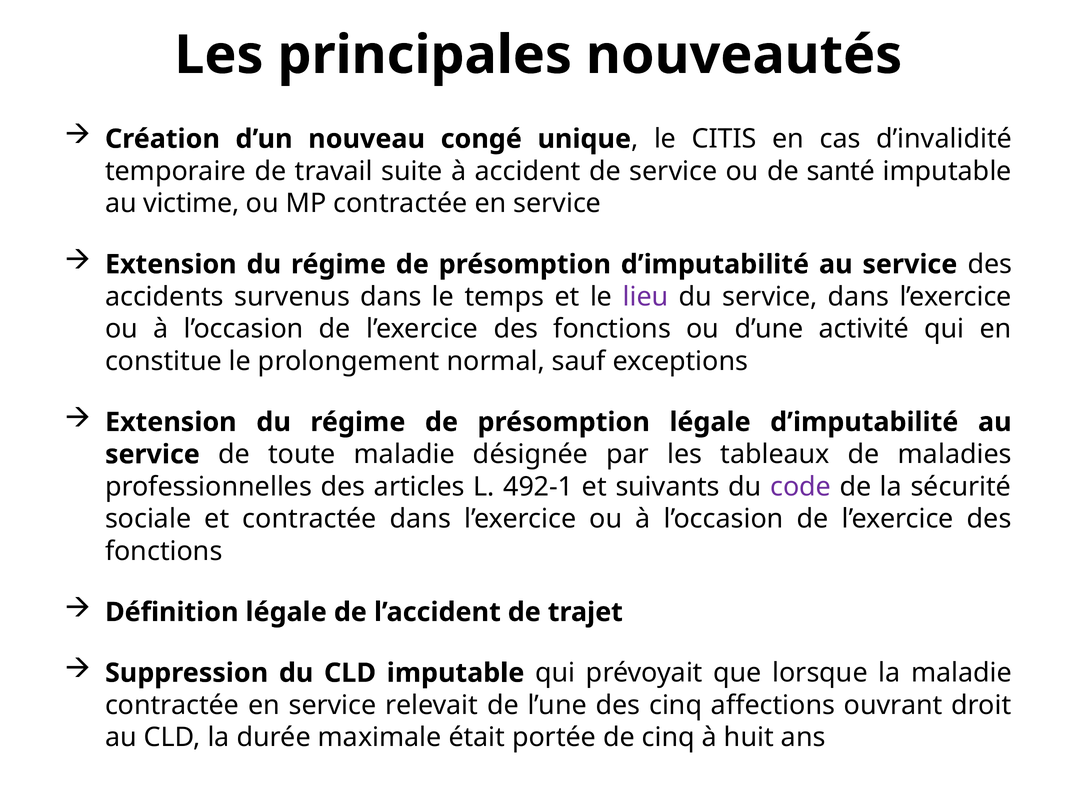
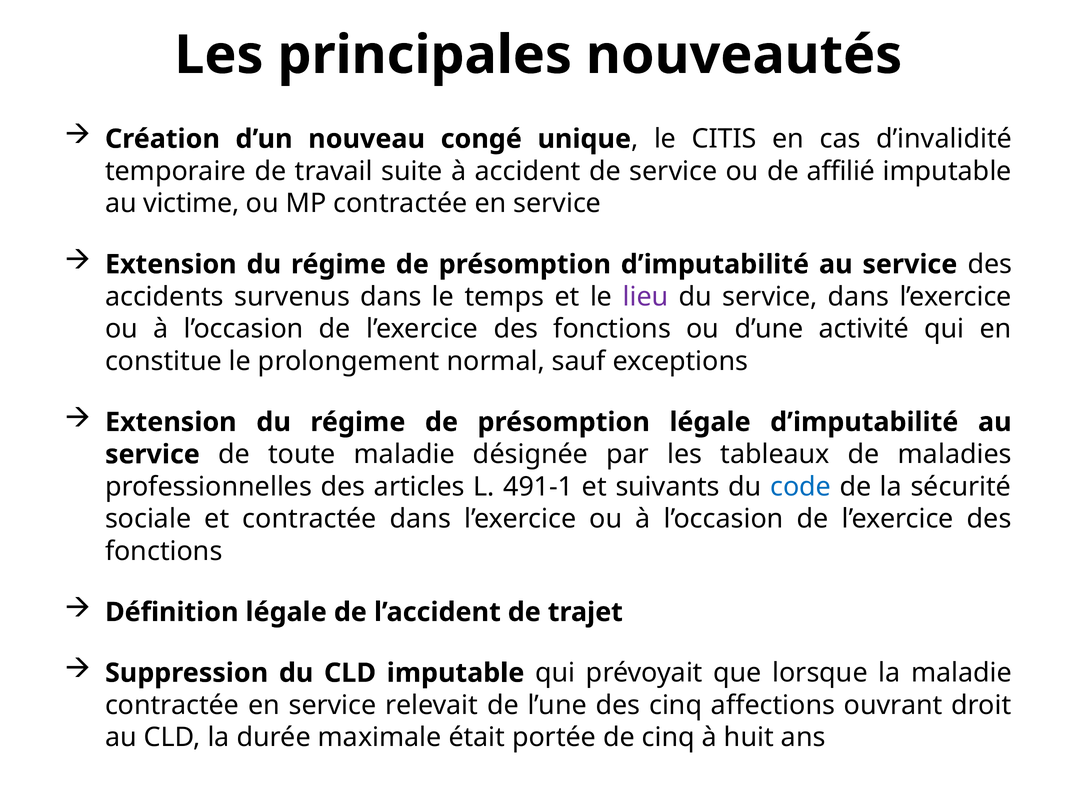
santé: santé -> affilié (841, 171)
492-1: 492-1 -> 491-1 (538, 487)
code colour: purple -> blue (801, 487)
